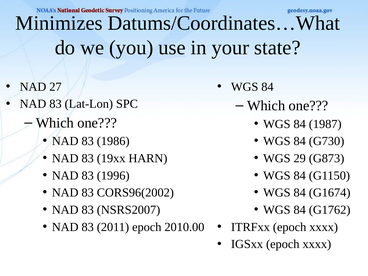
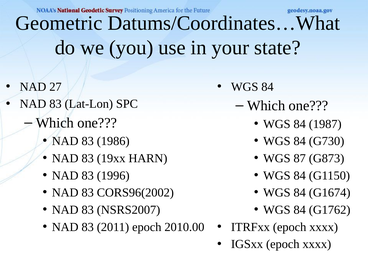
Minimizes: Minimizes -> Geometric (59, 23)
29: 29 -> 87 (300, 158)
